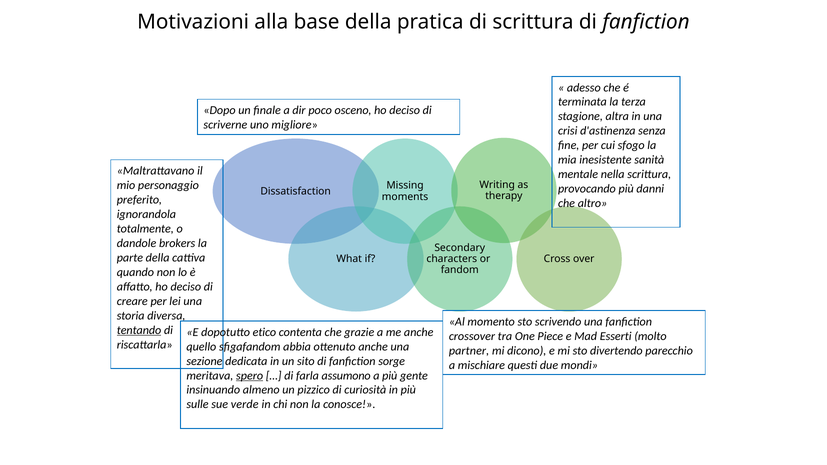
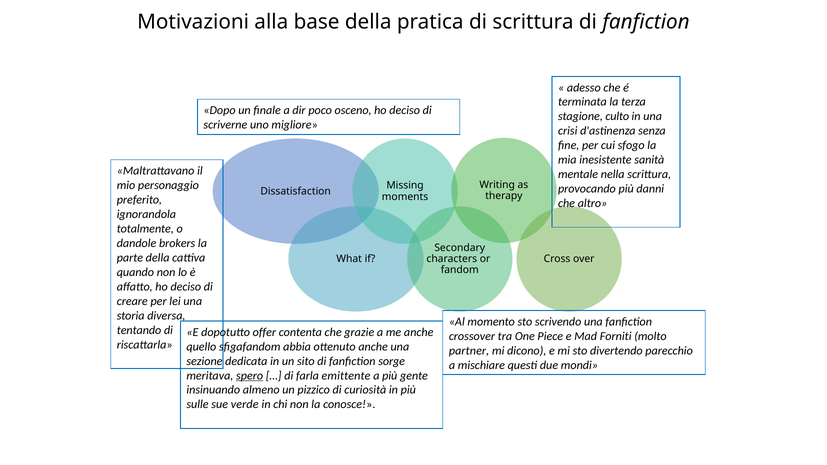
altra: altra -> culto (617, 117)
tentando underline: present -> none (139, 330)
etico: etico -> offer (264, 332)
Esserti: Esserti -> Forniti (616, 336)
assumono: assumono -> emittente (346, 376)
